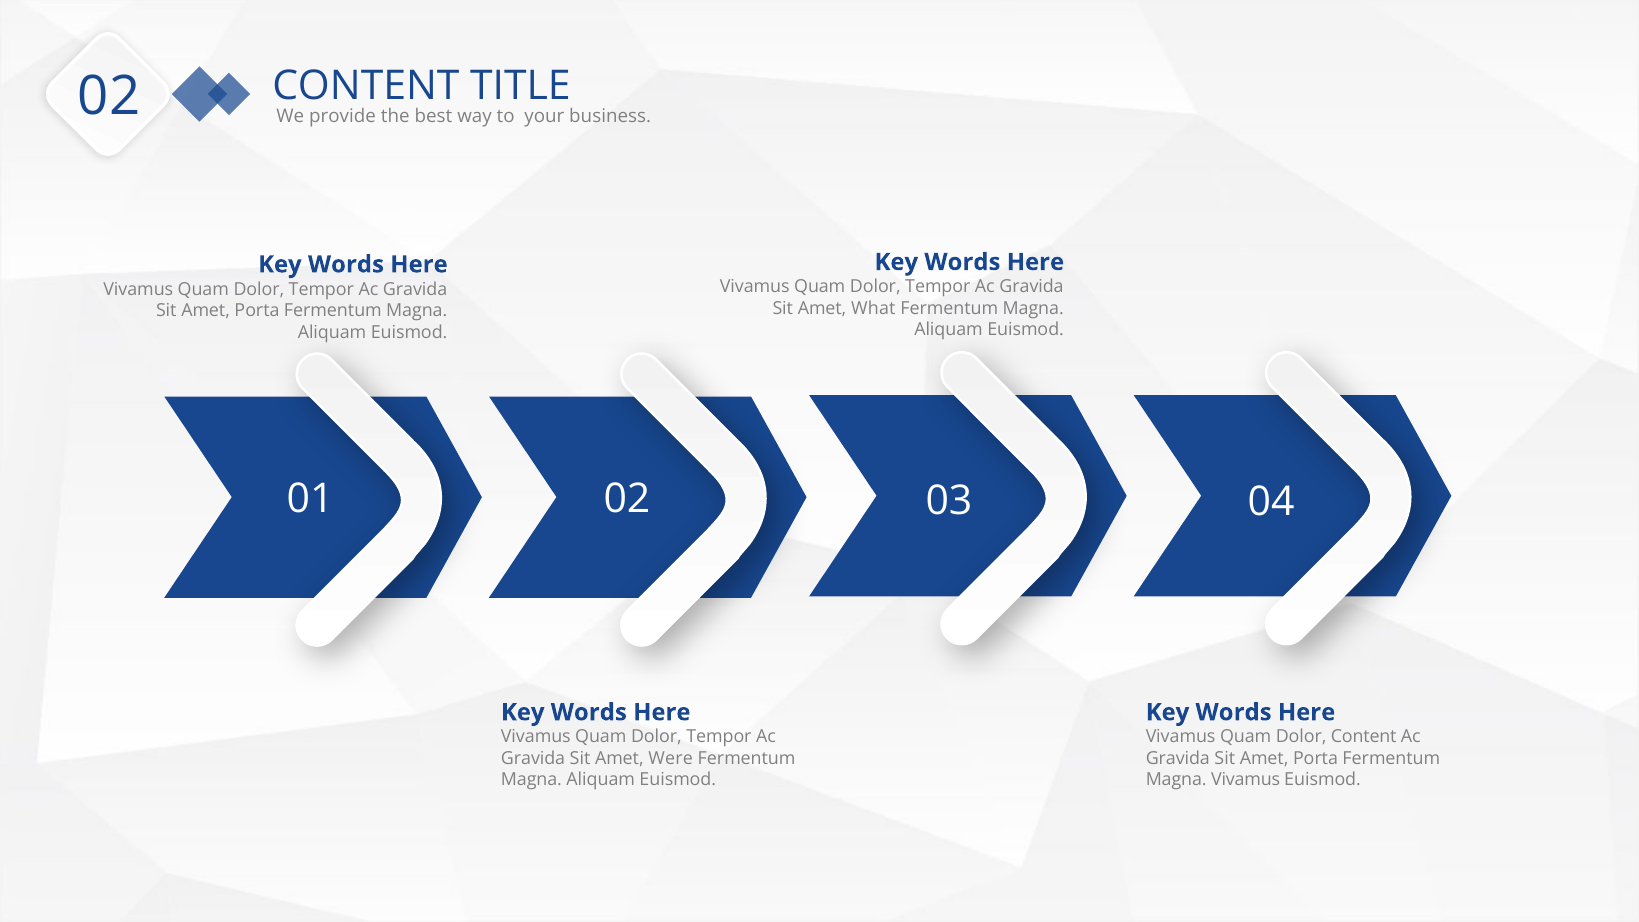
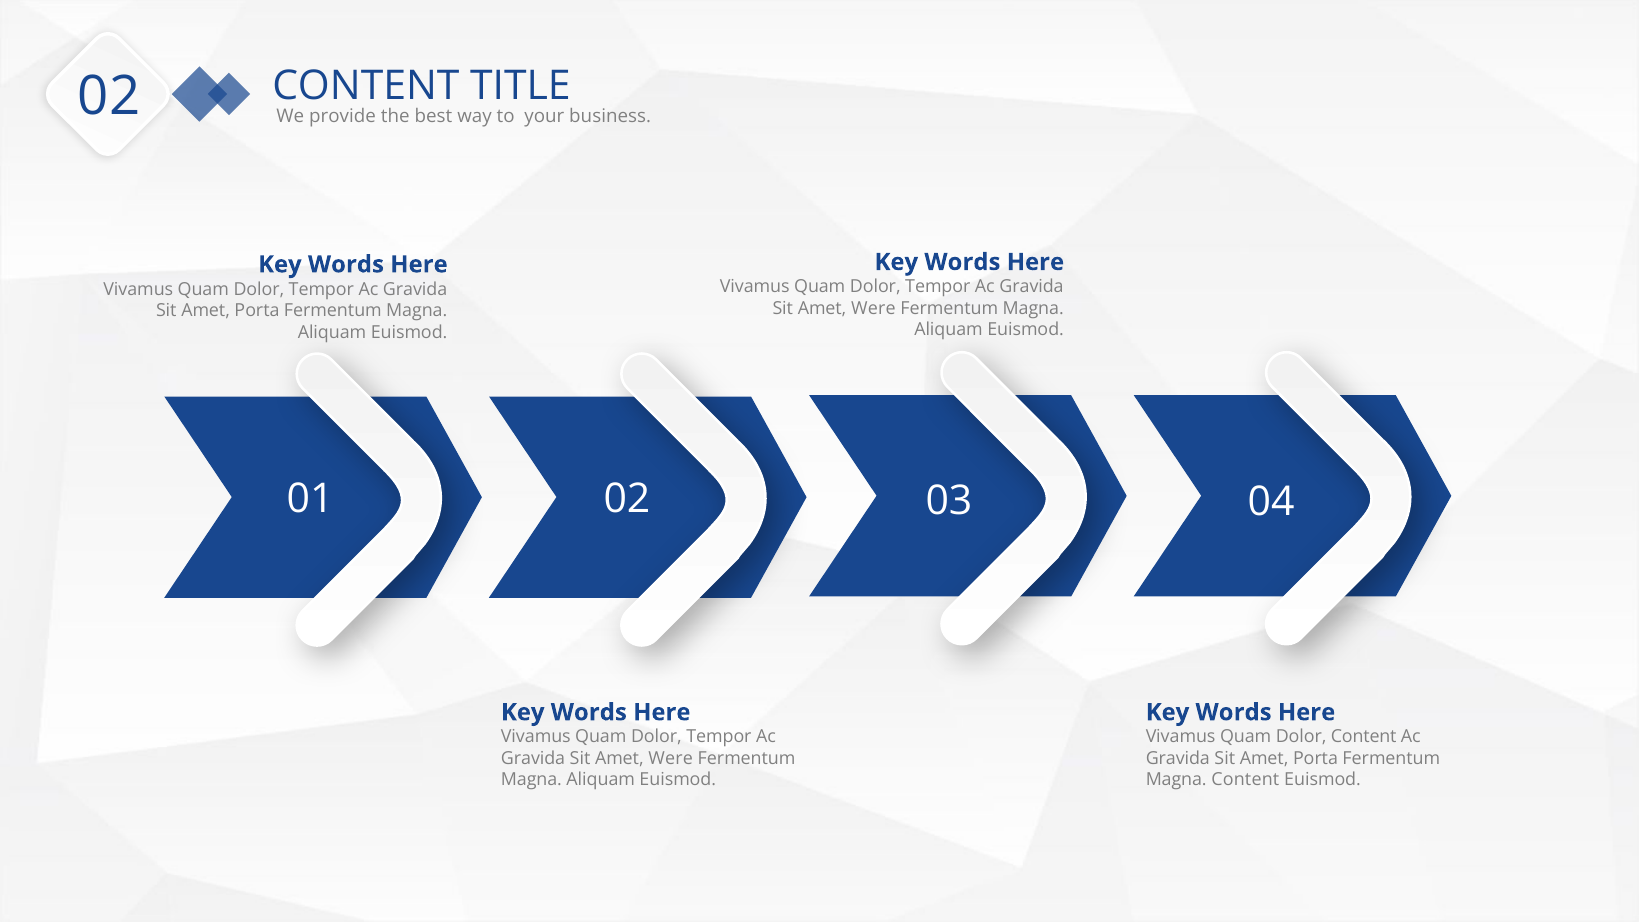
What: What -> Were (873, 308)
Magna Vivamus: Vivamus -> Content (1245, 780)
